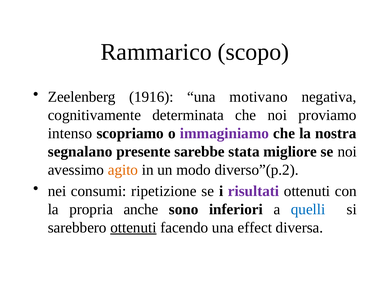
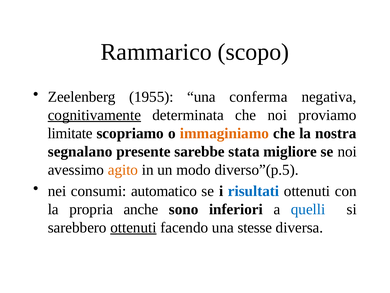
1916: 1916 -> 1955 (151, 97)
motivano: motivano -> conferma (259, 97)
cognitivamente underline: none -> present (94, 115)
intenso: intenso -> limitate (70, 133)
immaginiamo colour: purple -> orange (224, 133)
diverso”(p.2: diverso”(p.2 -> diverso”(p.5 (257, 169)
ripetizione: ripetizione -> automatico (164, 191)
risultati colour: purple -> blue (254, 191)
effect: effect -> stesse (255, 227)
